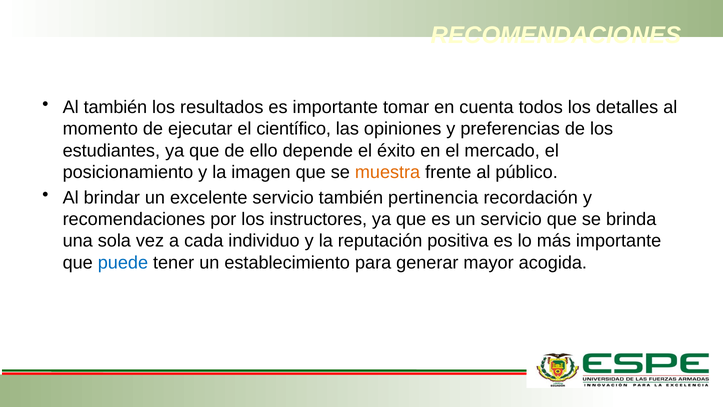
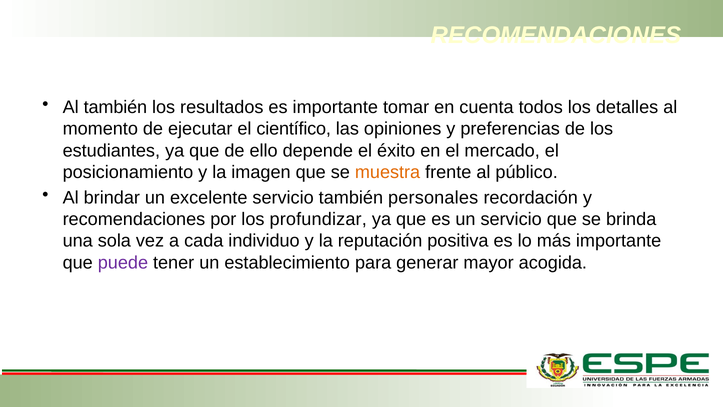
pertinencia: pertinencia -> personales (433, 197)
instructores: instructores -> profundizar (318, 219)
puede colour: blue -> purple (123, 263)
